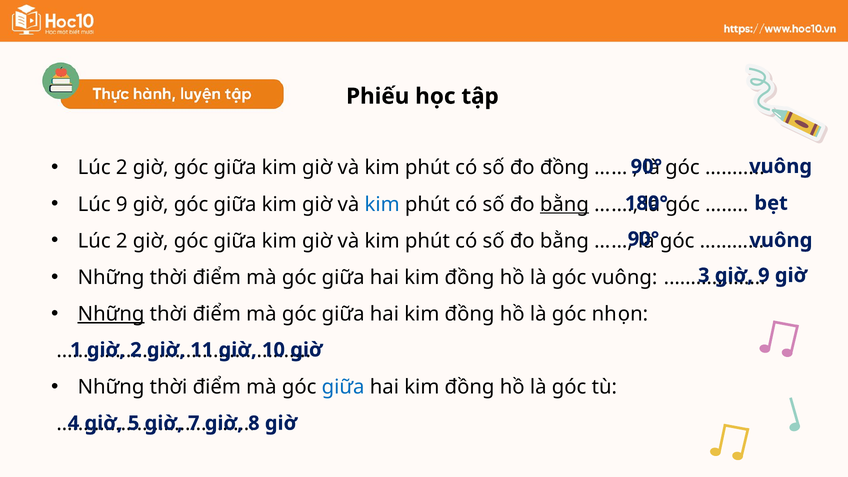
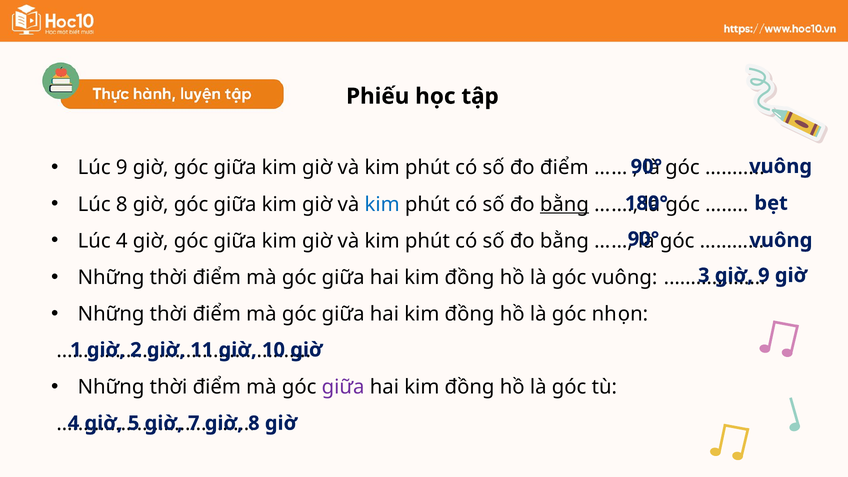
2: 2 -> 9 (122, 168)
đo đồng: đồng -> điểm (564, 168)
Lúc 9: 9 -> 8 (122, 204)
2: 2 -> 4 (122, 241)
Những underline: present -> none (111, 314)
giữa colour: blue -> purple (343, 387)
